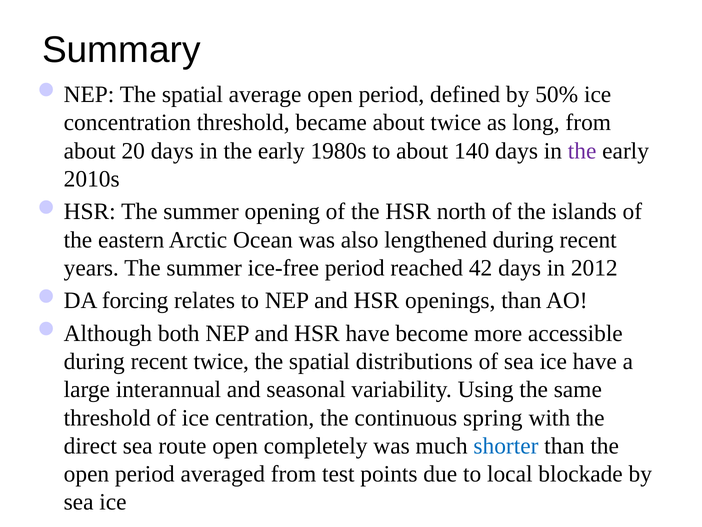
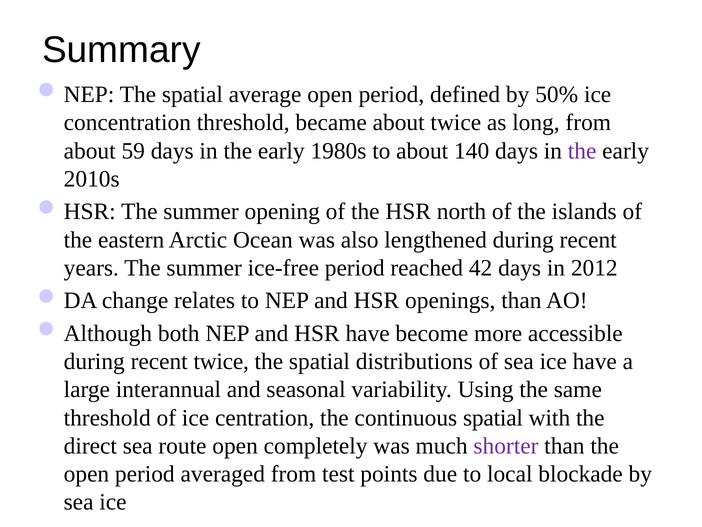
20: 20 -> 59 (133, 151)
forcing: forcing -> change (135, 300)
continuous spring: spring -> spatial (493, 417)
shorter colour: blue -> purple (506, 445)
